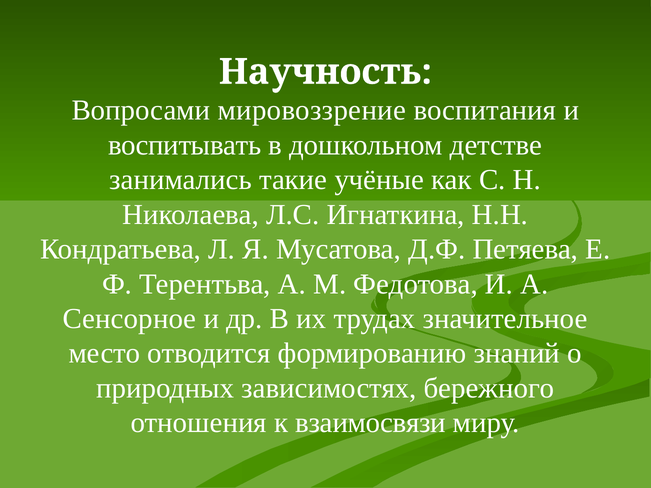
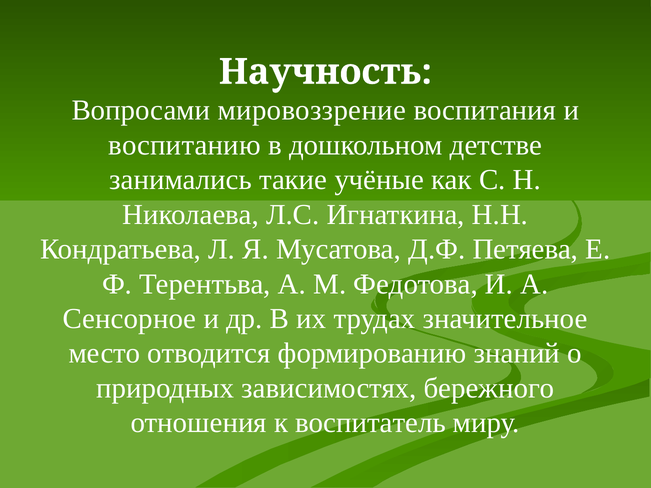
воспитывать: воспитывать -> воспитанию (185, 145)
взаимосвязи: взаимосвязи -> воспитатель (370, 423)
